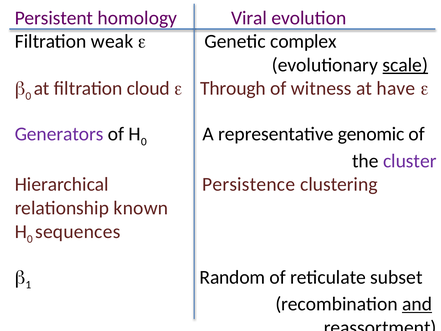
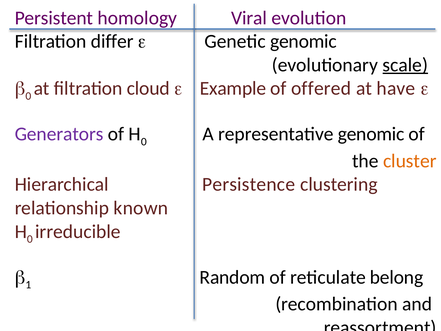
weak: weak -> differ (112, 41)
Genetic complex: complex -> genomic (303, 41)
Through: Through -> Example (233, 88)
witness: witness -> offered (321, 88)
cluster colour: purple -> orange (410, 161)
sequences: sequences -> irreducible (78, 231)
subset: subset -> belong (397, 277)
and underline: present -> none (417, 304)
